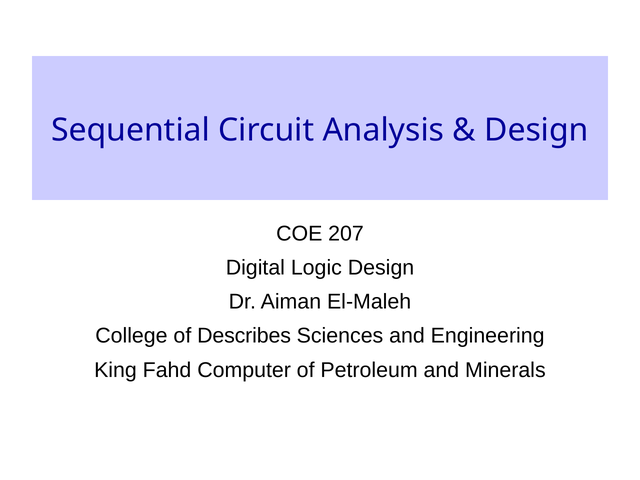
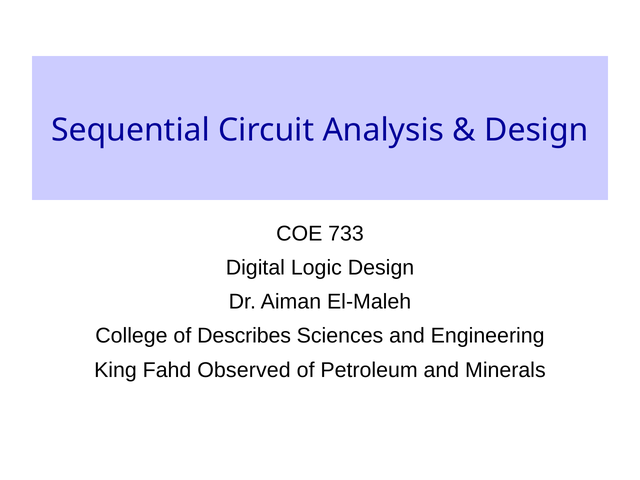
207: 207 -> 733 (346, 234)
Computer: Computer -> Observed (244, 370)
